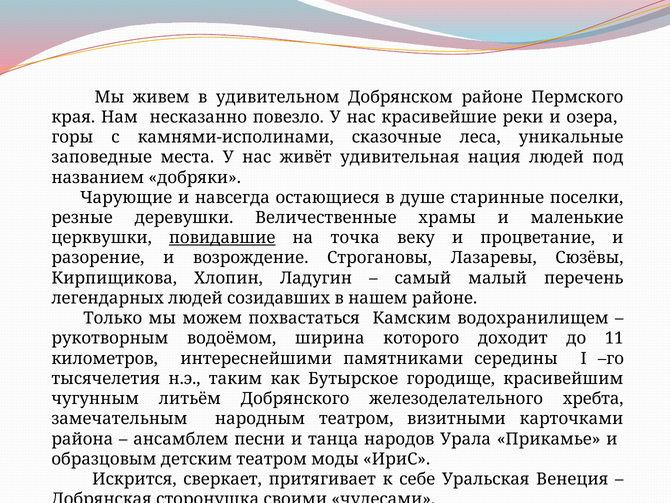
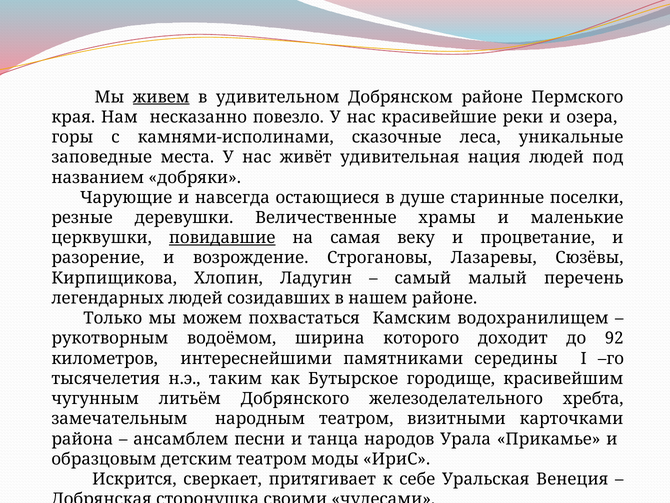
живем underline: none -> present (161, 97)
точка: точка -> самая (355, 238)
11: 11 -> 92 (614, 338)
